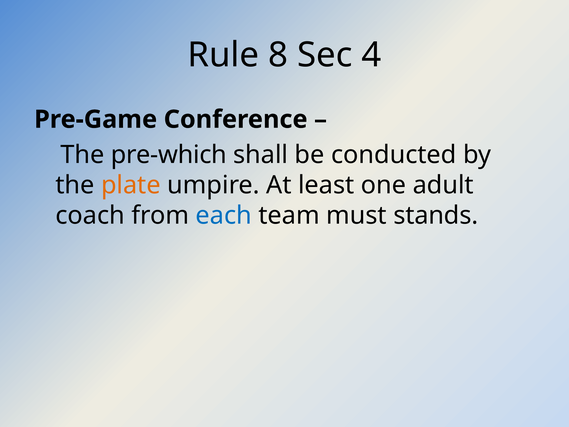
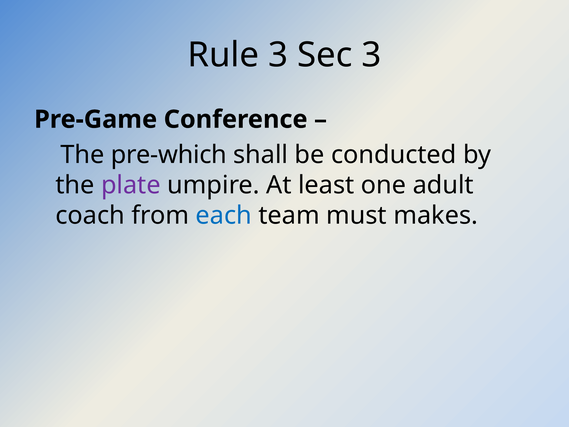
Rule 8: 8 -> 3 (278, 55)
Sec 4: 4 -> 3 (371, 55)
plate colour: orange -> purple (131, 185)
stands: stands -> makes (436, 215)
